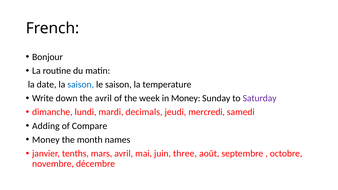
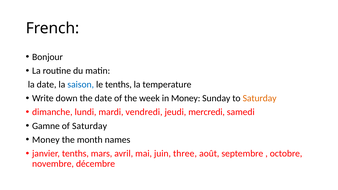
le saison: saison -> tenths (118, 85)
the avril: avril -> date (103, 98)
Saturday colour: purple -> orange (260, 98)
decimals: decimals -> vendredi (144, 112)
Adding: Adding -> Gamne (46, 126)
of Compare: Compare -> Saturday (90, 126)
